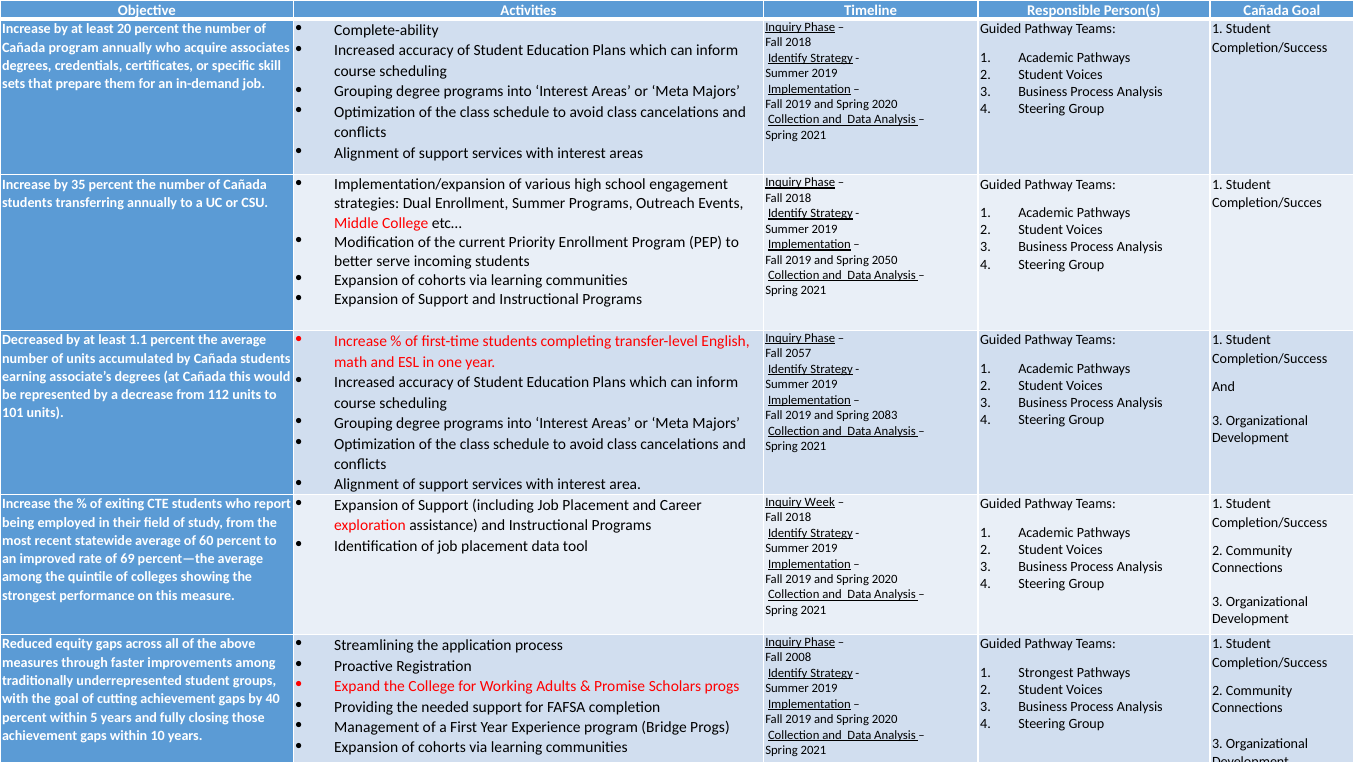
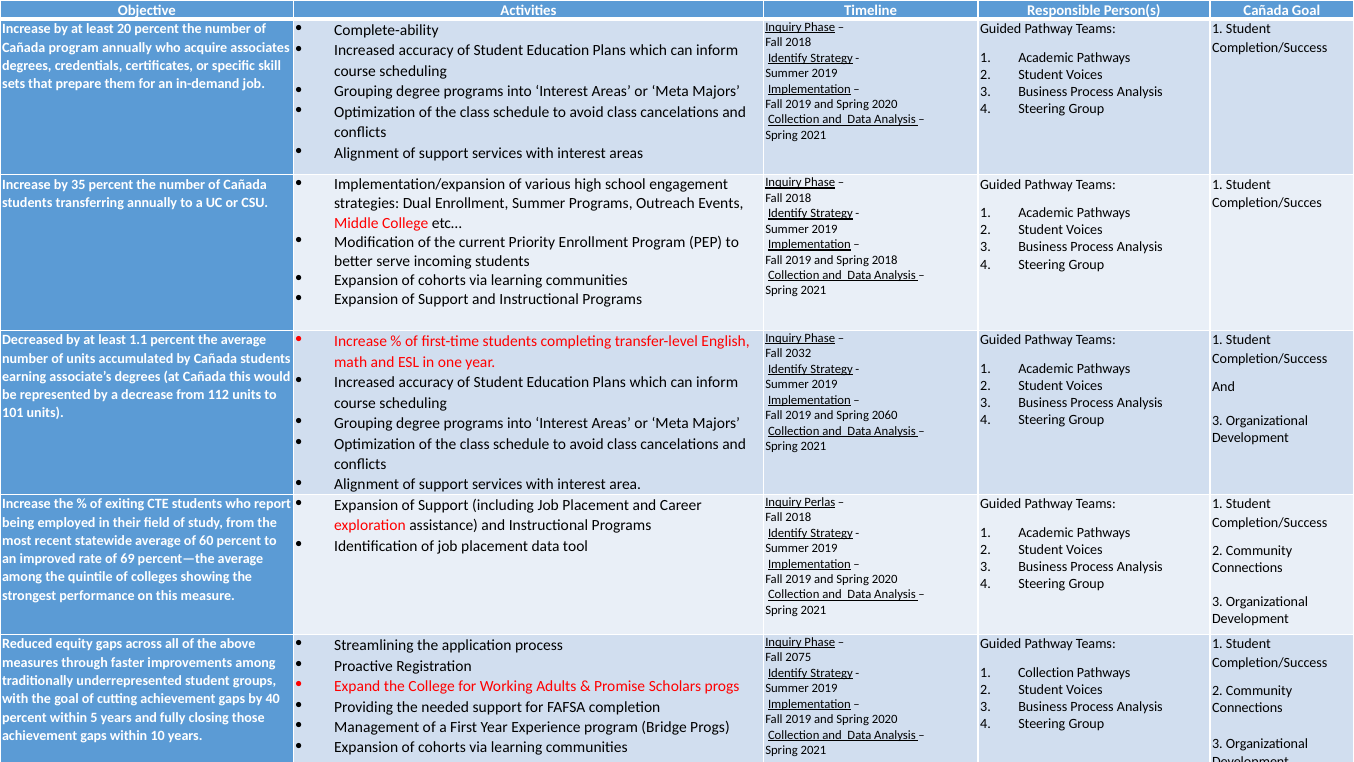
Spring 2050: 2050 -> 2018 (885, 260)
2057: 2057 -> 2032 (798, 353)
2083: 2083 -> 2060 (885, 415)
Week: Week -> Perlas (820, 502)
2008: 2008 -> 2075 (798, 657)
1 Strongest: Strongest -> Collection (1046, 672)
